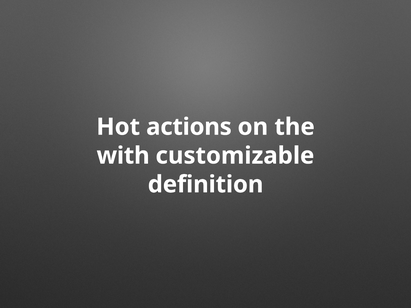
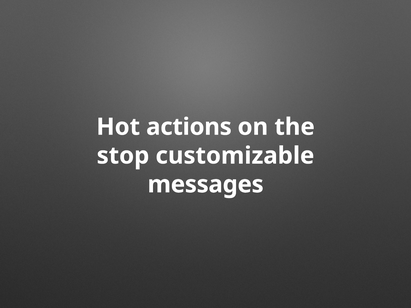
with: with -> stop (123, 156)
definition: definition -> messages (206, 185)
